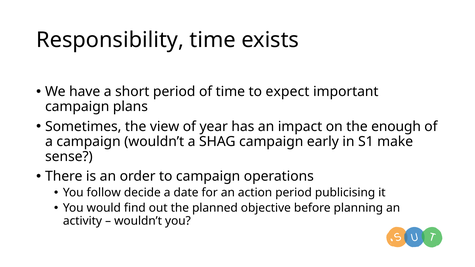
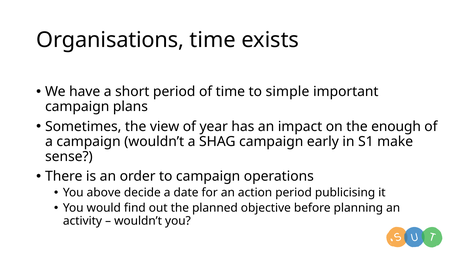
Responsibility: Responsibility -> Organisations (110, 40)
expect: expect -> simple (287, 92)
follow: follow -> above (104, 193)
